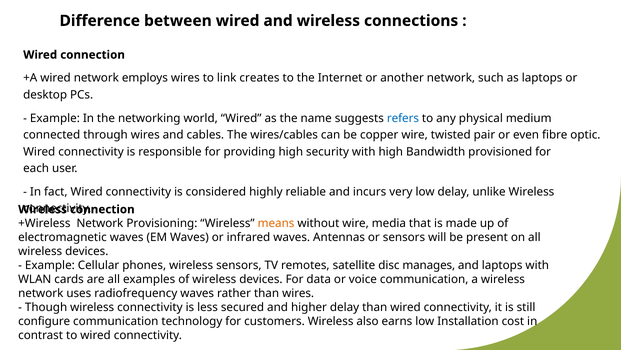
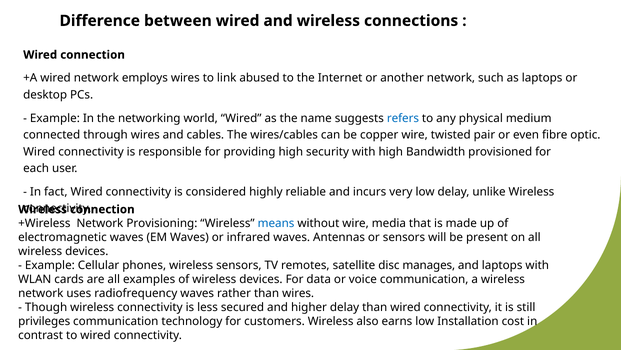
creates: creates -> abused (259, 78)
means colour: orange -> blue (276, 223)
configure: configure -> privileges (44, 321)
